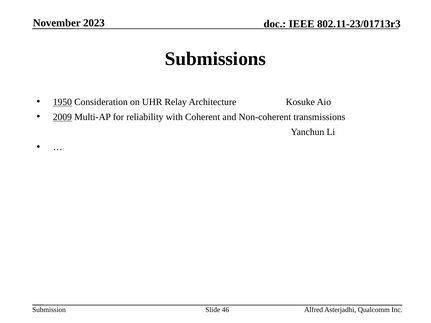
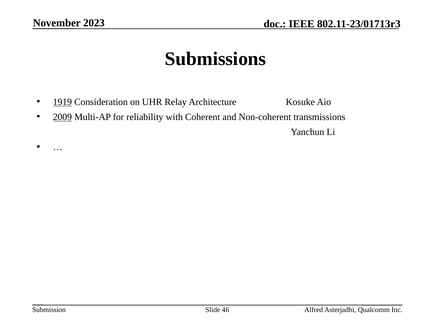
1950: 1950 -> 1919 (62, 102)
